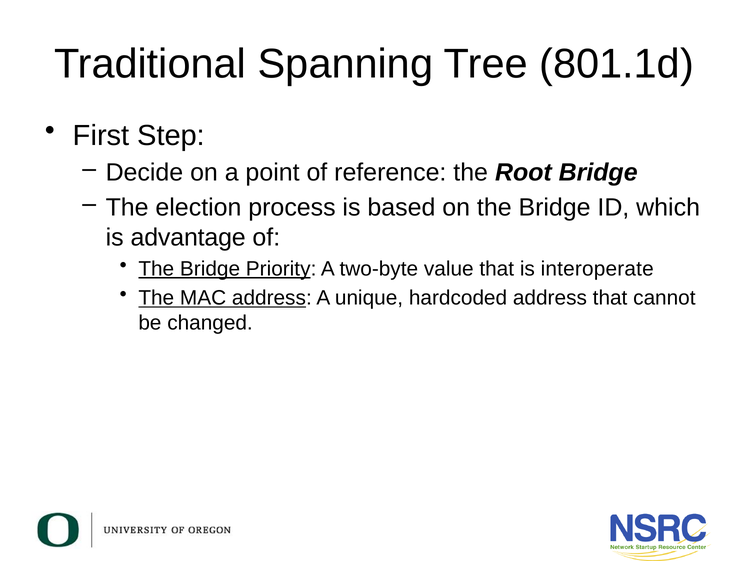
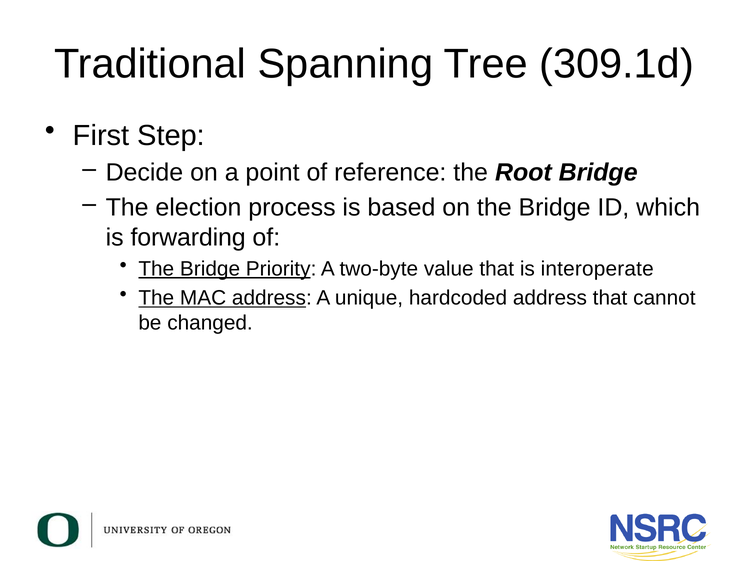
801.1d: 801.1d -> 309.1d (617, 64)
advantage: advantage -> forwarding (188, 237)
